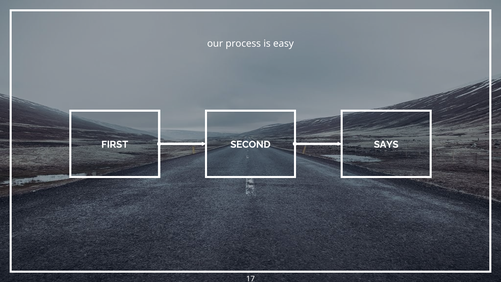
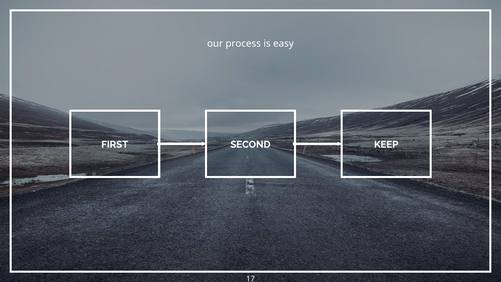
SAYS: SAYS -> KEEP (386, 144)
